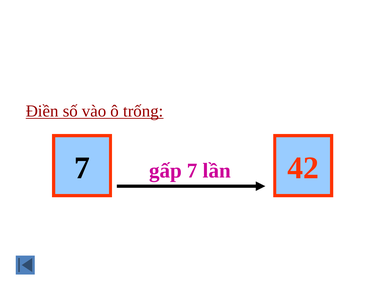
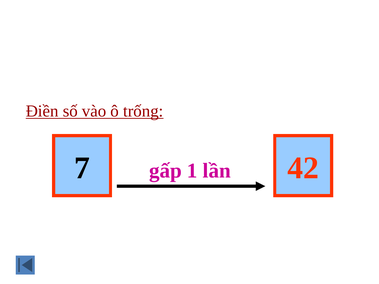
gấp 7: 7 -> 1 (192, 171)
